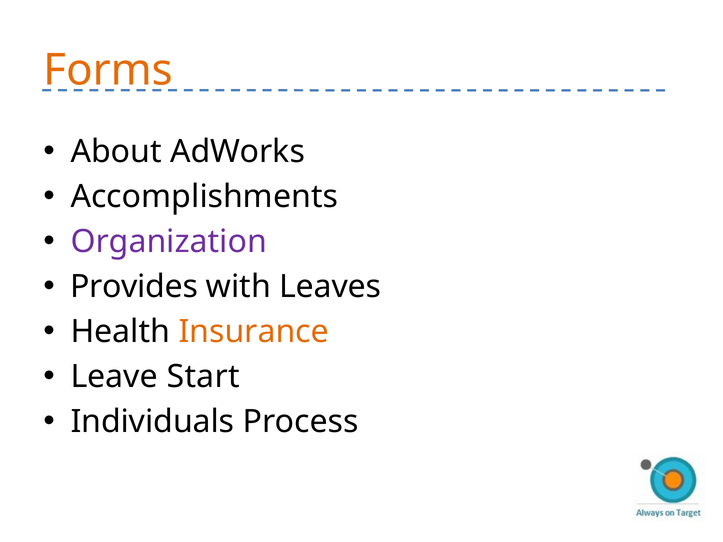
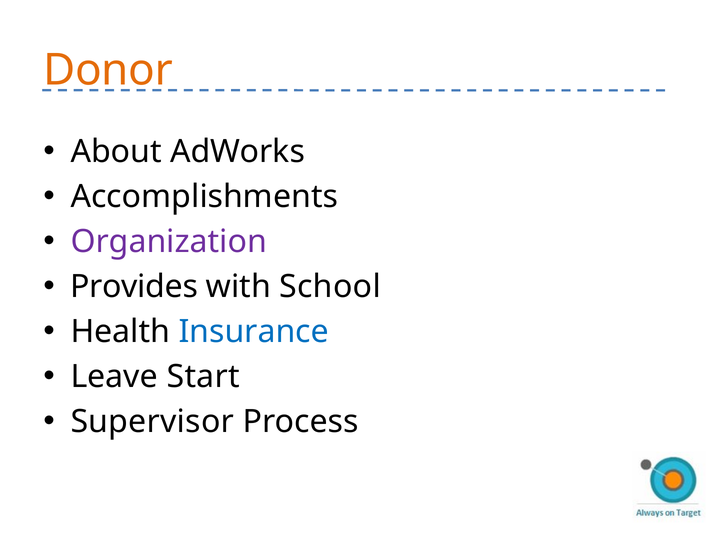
Forms: Forms -> Donor (108, 70)
Leaves: Leaves -> School (330, 287)
Insurance colour: orange -> blue (254, 332)
Individuals: Individuals -> Supervisor (152, 422)
